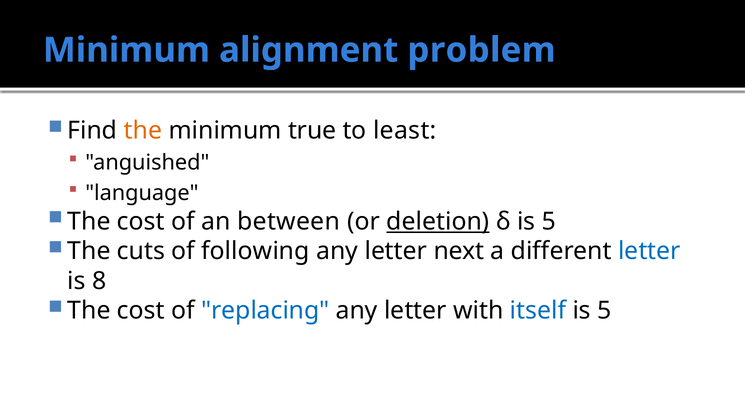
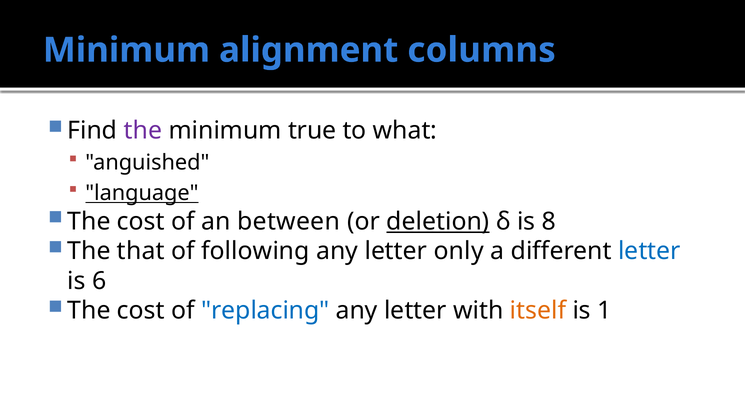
problem: problem -> columns (482, 50)
the colour: orange -> purple (143, 131)
least: least -> what (405, 131)
language underline: none -> present (142, 193)
δ is 5: 5 -> 8 (549, 221)
cuts: cuts -> that (141, 251)
next: next -> only (459, 251)
8: 8 -> 6 (99, 281)
itself colour: blue -> orange (538, 311)
5: 5 -> 1 (604, 311)
